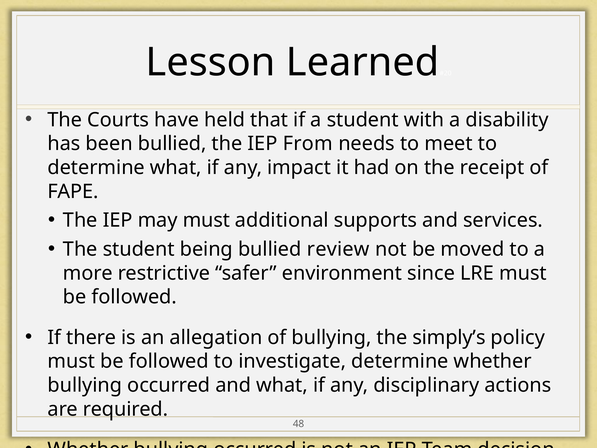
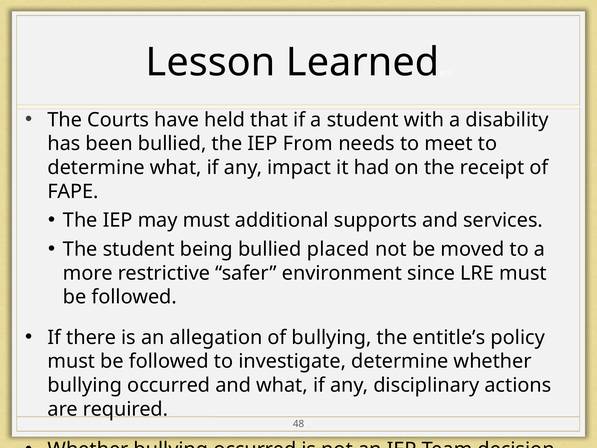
review: review -> placed (338, 249)
simply’s: simply’s -> entitle’s (449, 337)
